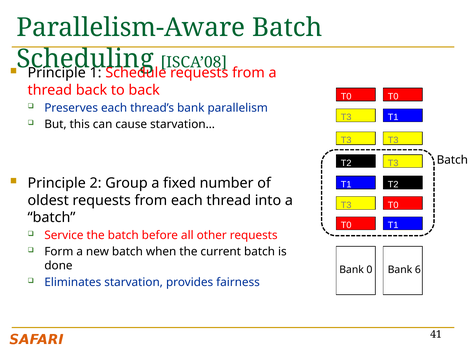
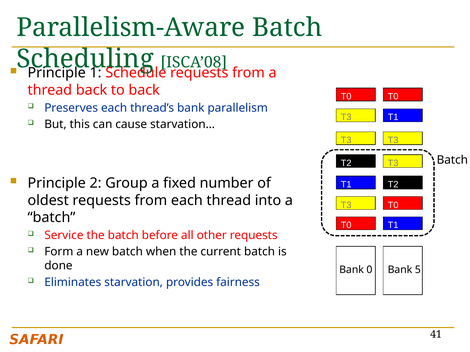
6: 6 -> 5 (418, 270)
